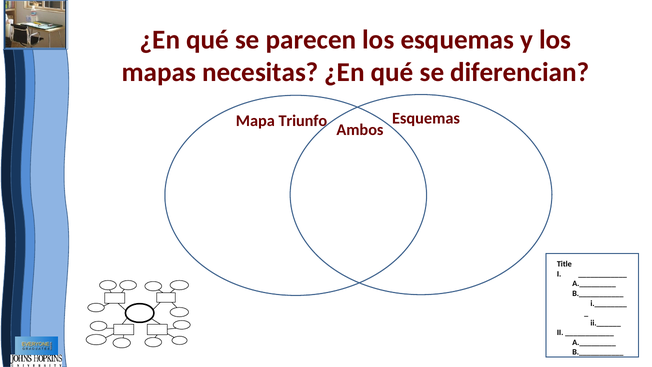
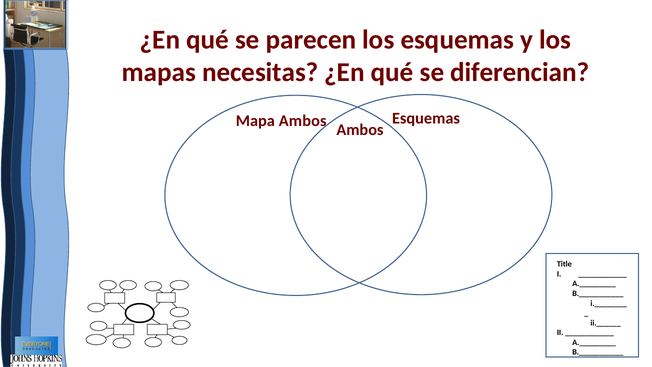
Mapa Triunfo: Triunfo -> Ambos (303, 121)
